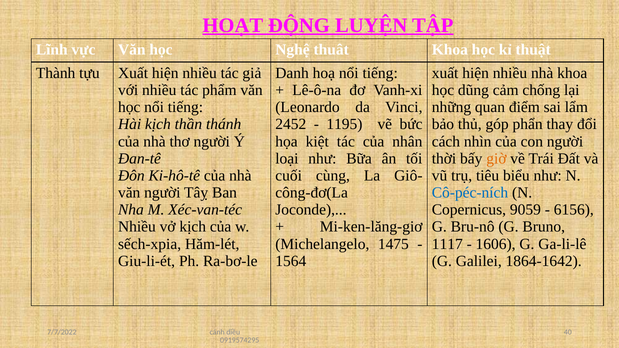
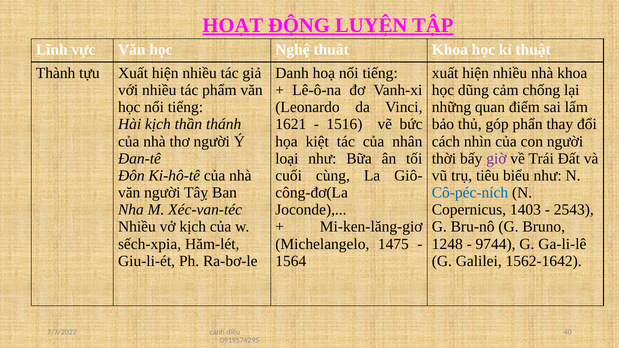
2452: 2452 -> 1621 (291, 124)
1195: 1195 -> 1516 (344, 124)
giờ colour: orange -> purple (496, 159)
9059: 9059 -> 1403 (525, 210)
6156: 6156 -> 2543 (574, 210)
1117: 1117 -> 1248 (447, 244)
1606: 1606 -> 9744 (496, 244)
1864-1642: 1864-1642 -> 1562-1642 (544, 261)
